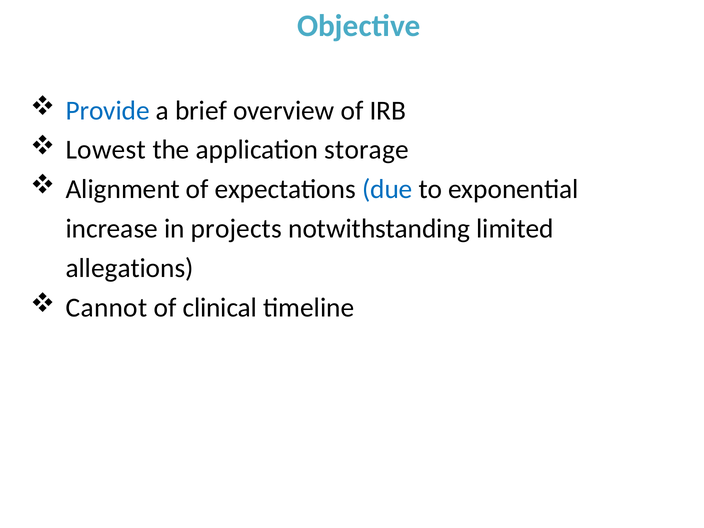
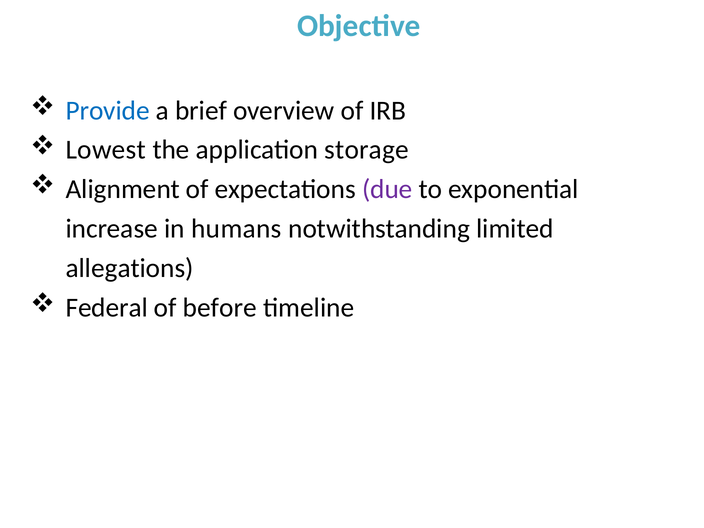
due colour: blue -> purple (387, 189)
projects: projects -> humans (236, 229)
Cannot: Cannot -> Federal (107, 308)
clinical: clinical -> before (220, 308)
